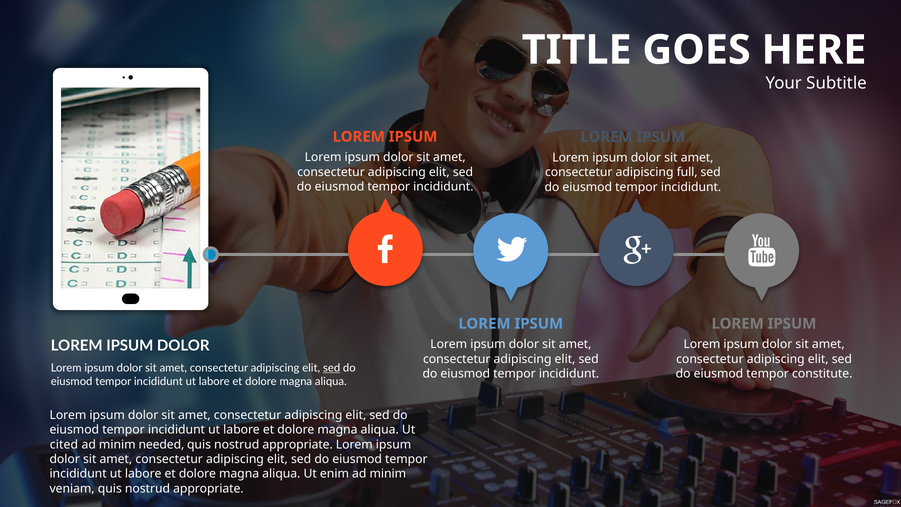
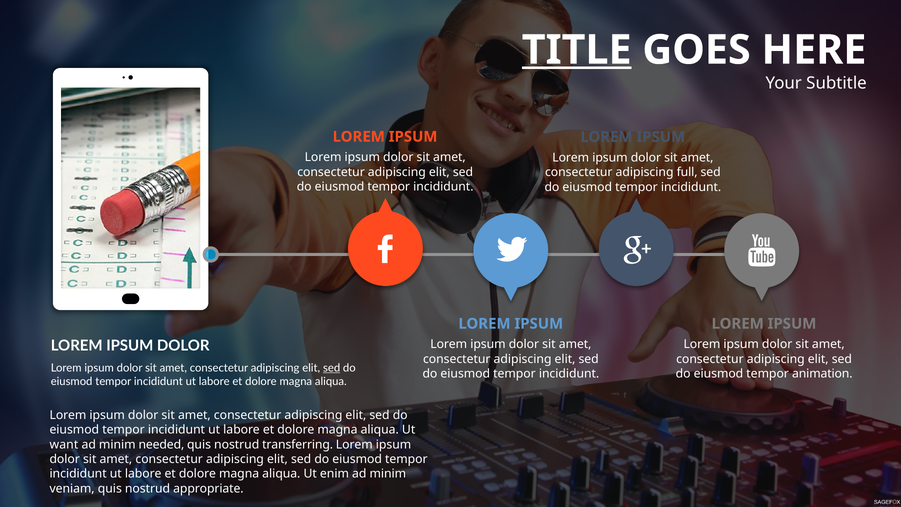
TITLE underline: none -> present (577, 50)
constitute: constitute -> animation (822, 374)
cited: cited -> want (64, 444)
appropriate: appropriate -> transferring (298, 444)
